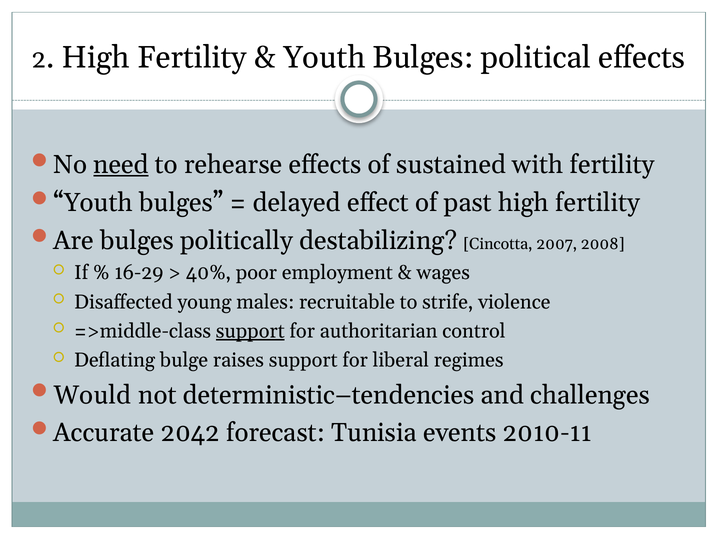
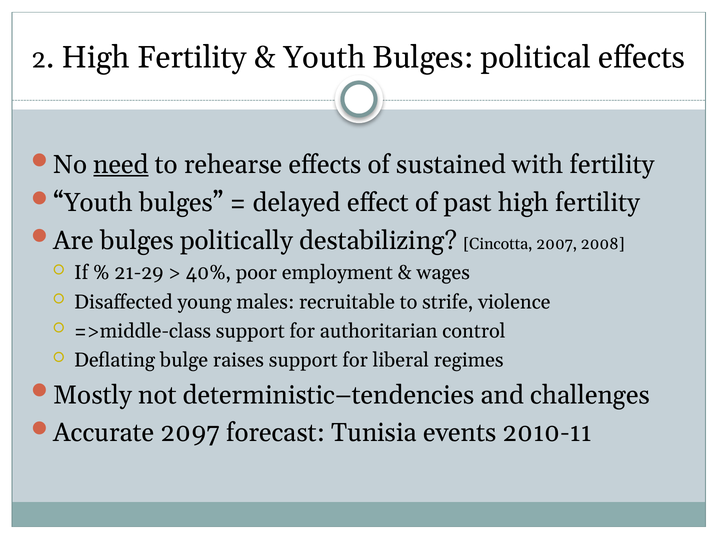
16-29: 16-29 -> 21-29 (139, 273)
support underline: present -> none (250, 331)
Would: Would -> Mostly (93, 395)
2042: 2042 -> 2097 (190, 432)
